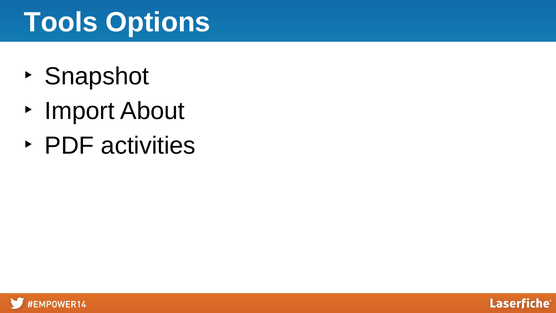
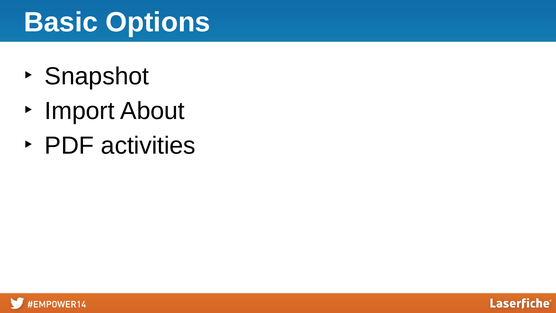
Tools: Tools -> Basic (61, 22)
